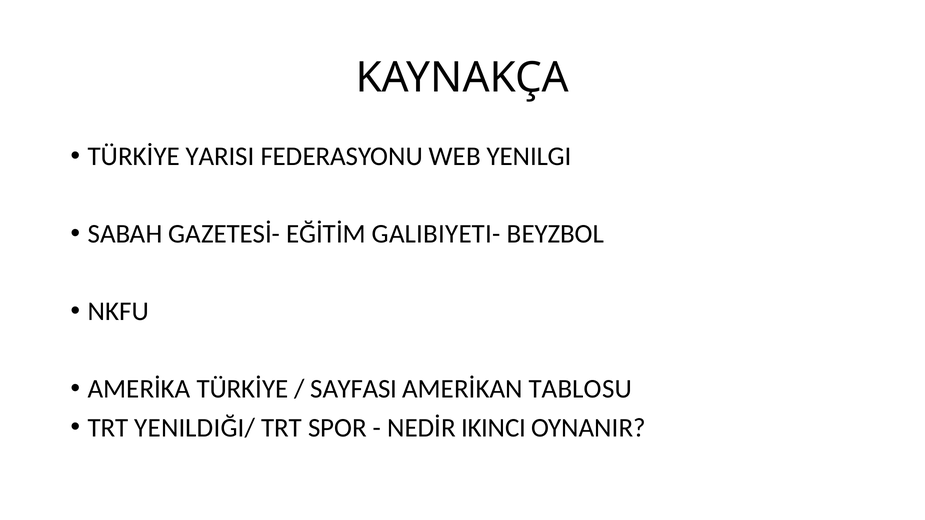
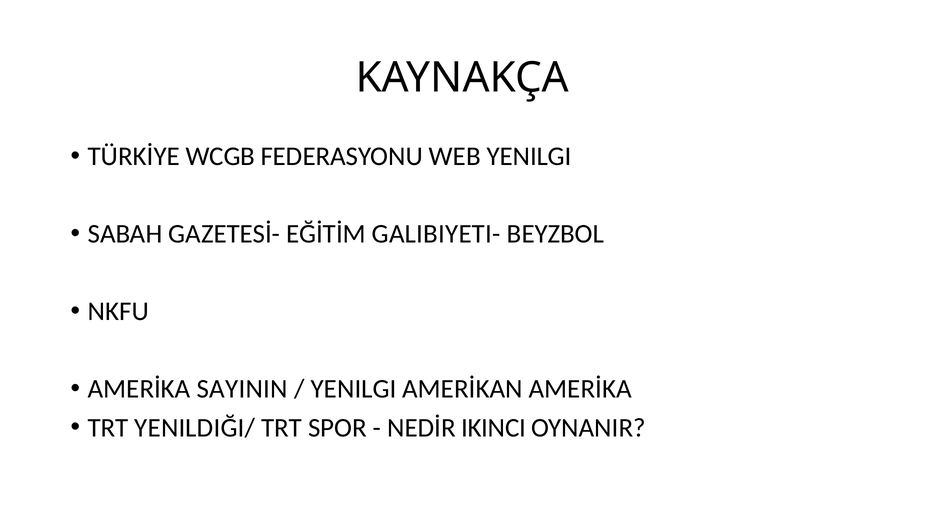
YARISI: YARISI -> WCGB (220, 156)
AMERİKA TÜRKİYE: TÜRKİYE -> SAYININ (242, 389)
SAYFASI: SAYFASI -> YENILGI (354, 389)
AMERİKAN TABLOSU: TABLOSU -> AMERİKA (580, 389)
